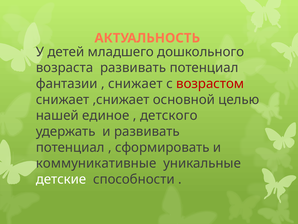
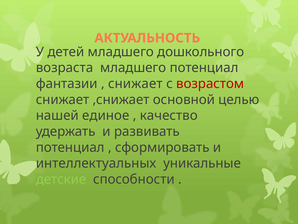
возраста развивать: развивать -> младшего (133, 68)
детского: детского -> качество (169, 115)
коммуникативные: коммуникативные -> интеллектуальных (96, 163)
детские colour: white -> light green (61, 179)
